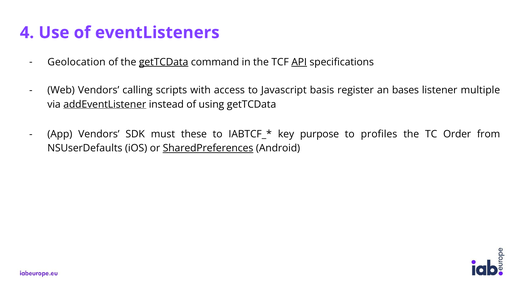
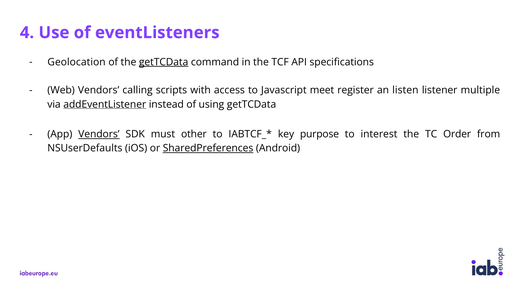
API underline: present -> none (299, 62)
basis: basis -> meet (322, 90)
bases: bases -> listen (405, 90)
Vendors underline: none -> present (99, 134)
these: these -> other (194, 134)
profiles: profiles -> interest (379, 134)
